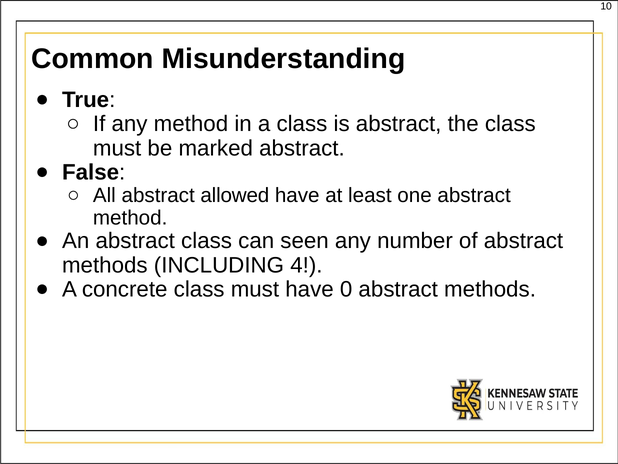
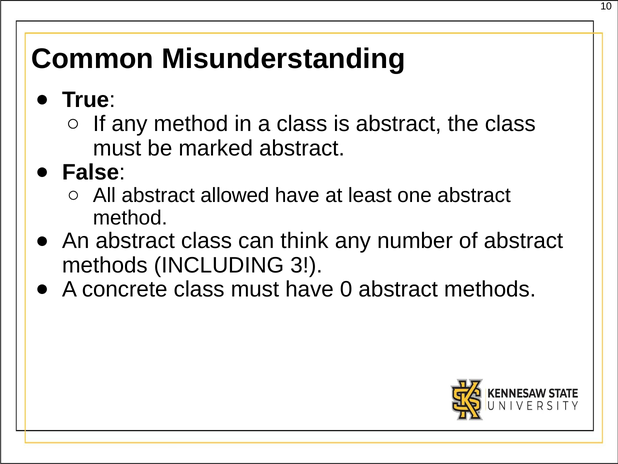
seen: seen -> think (304, 241)
4: 4 -> 3 (306, 265)
